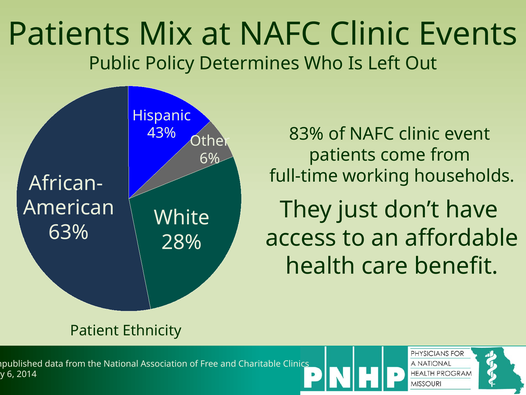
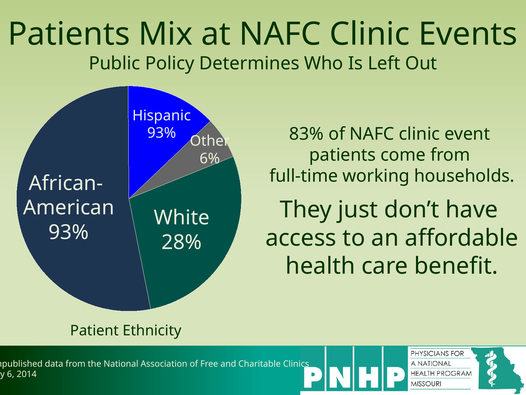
43%: 43% -> 93% (162, 133)
63%: 63% -> 93% (69, 232)
